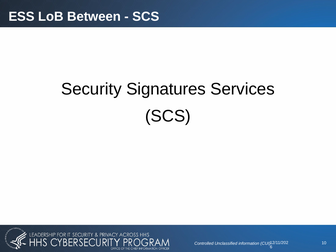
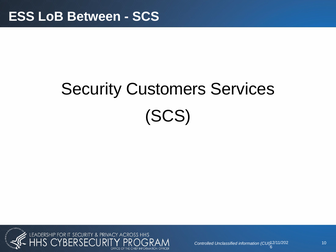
Signatures: Signatures -> Customers (166, 89)
